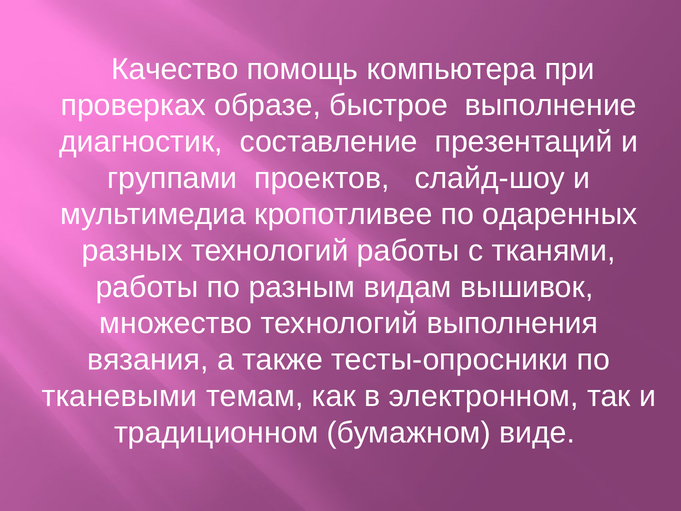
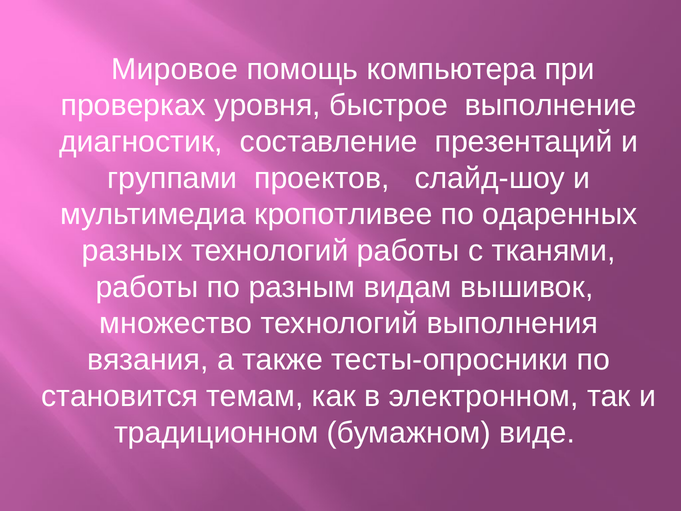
Качество: Качество -> Мировое (175, 69)
образе: образе -> уровня (268, 105)
тканевыми: тканевыми -> становится (120, 396)
